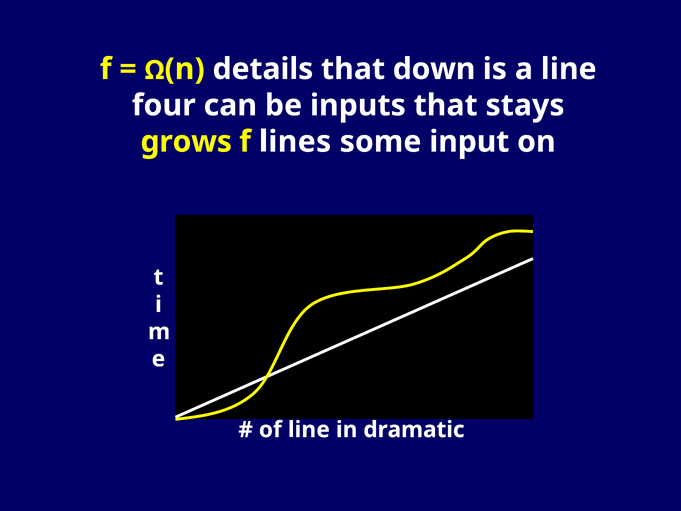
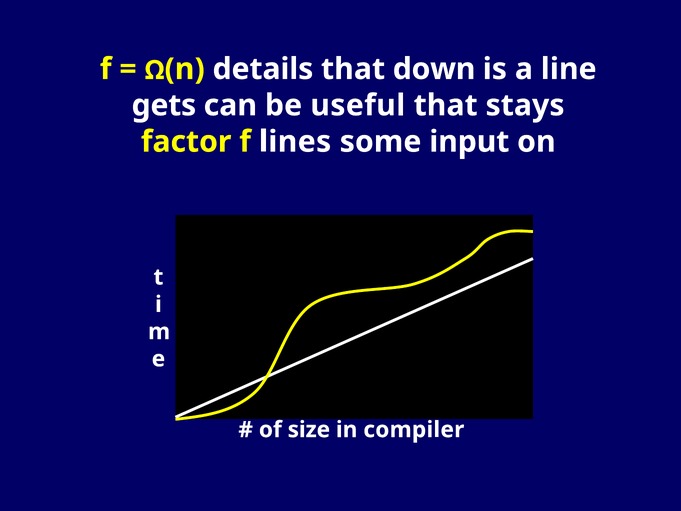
four: four -> gets (164, 105)
inputs: inputs -> useful (358, 105)
grows: grows -> factor (186, 142)
of line: line -> size (309, 429)
dramatic: dramatic -> compiler (414, 429)
